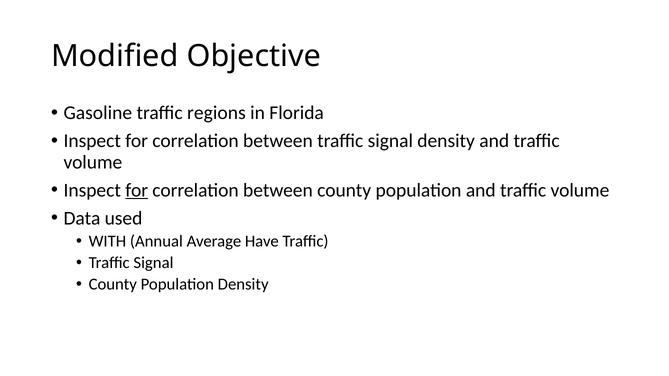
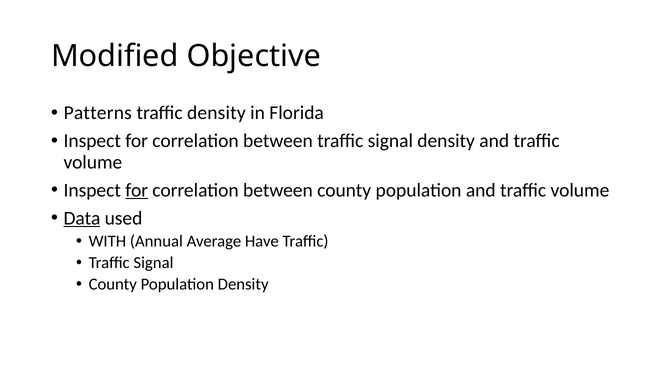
Gasoline: Gasoline -> Patterns (98, 113)
traffic regions: regions -> density (216, 113)
Data underline: none -> present (82, 218)
